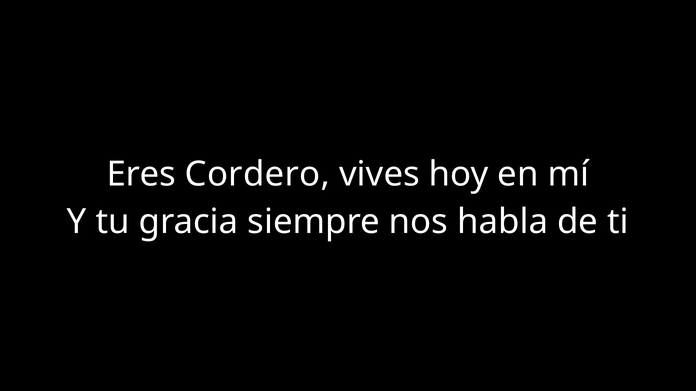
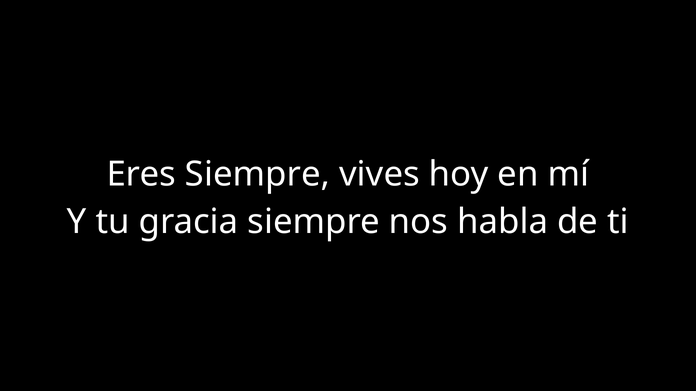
Eres Cordero: Cordero -> Siempre (257, 174)
